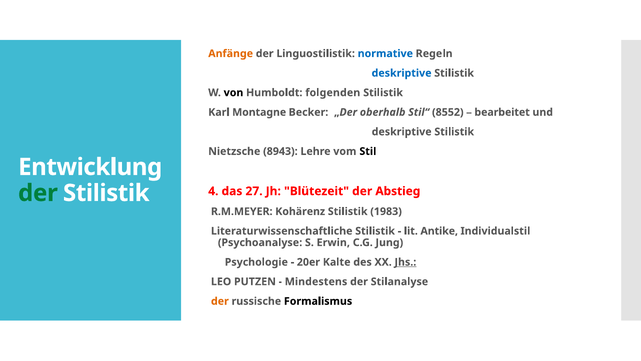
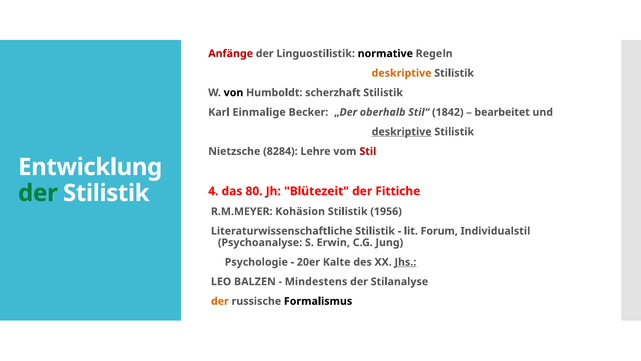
Anfänge colour: orange -> red (231, 54)
normative colour: blue -> black (385, 54)
deskriptive colour: blue -> orange (402, 73)
folgenden: folgenden -> scherzhaft (333, 93)
Montagne: Montagne -> Einmalige (259, 112)
8552: 8552 -> 1842 (448, 112)
deskriptive underline: none -> present (402, 132)
8943: 8943 -> 8284 (280, 151)
Stil colour: black -> red (368, 151)
27: 27 -> 80 (254, 191)
Abstieg: Abstieg -> Fittiche (398, 191)
Kohärenz: Kohärenz -> Kohäsion (300, 211)
1983: 1983 -> 1956 (386, 211)
Antike: Antike -> Forum (439, 231)
PUTZEN: PUTZEN -> BALZEN (255, 281)
